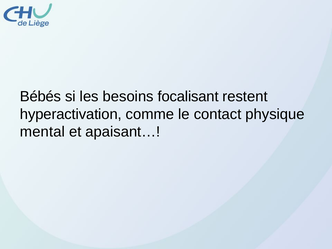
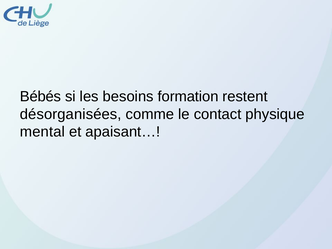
focalisant: focalisant -> formation (188, 96)
hyperactivation: hyperactivation -> désorganisées (71, 114)
